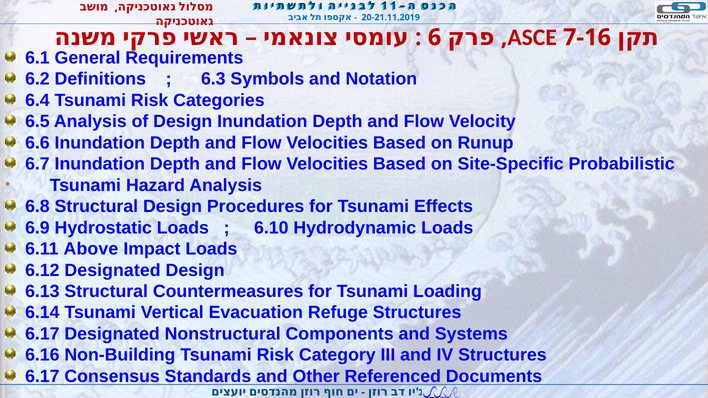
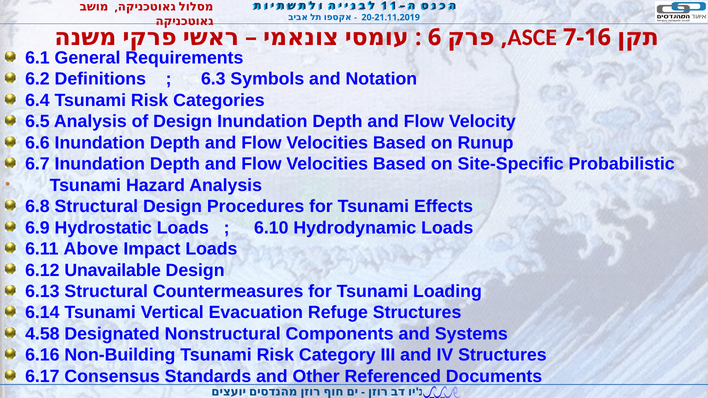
6.12 Designated: Designated -> Unavailable (113, 270)
6.17: 6.17 -> 4.58 (42, 334)
